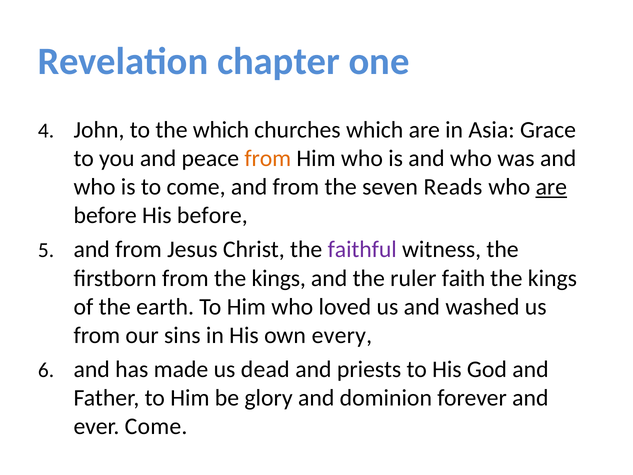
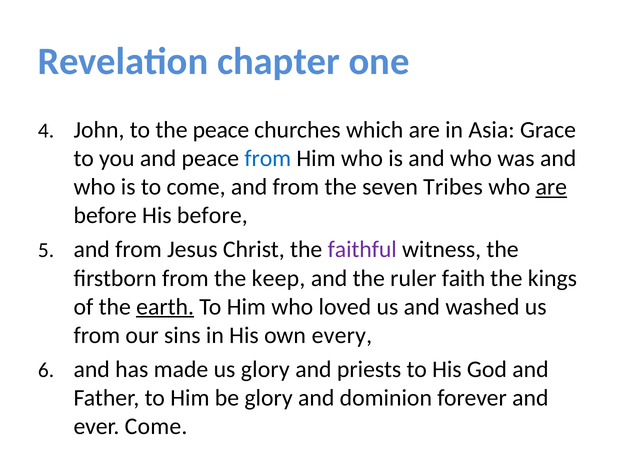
the which: which -> peace (221, 130)
from colour: orange -> blue (268, 158)
Reads: Reads -> Tribes (453, 187)
from the kings: kings -> keep (279, 278)
earth underline: none -> present (165, 307)
us dead: dead -> glory (265, 369)
